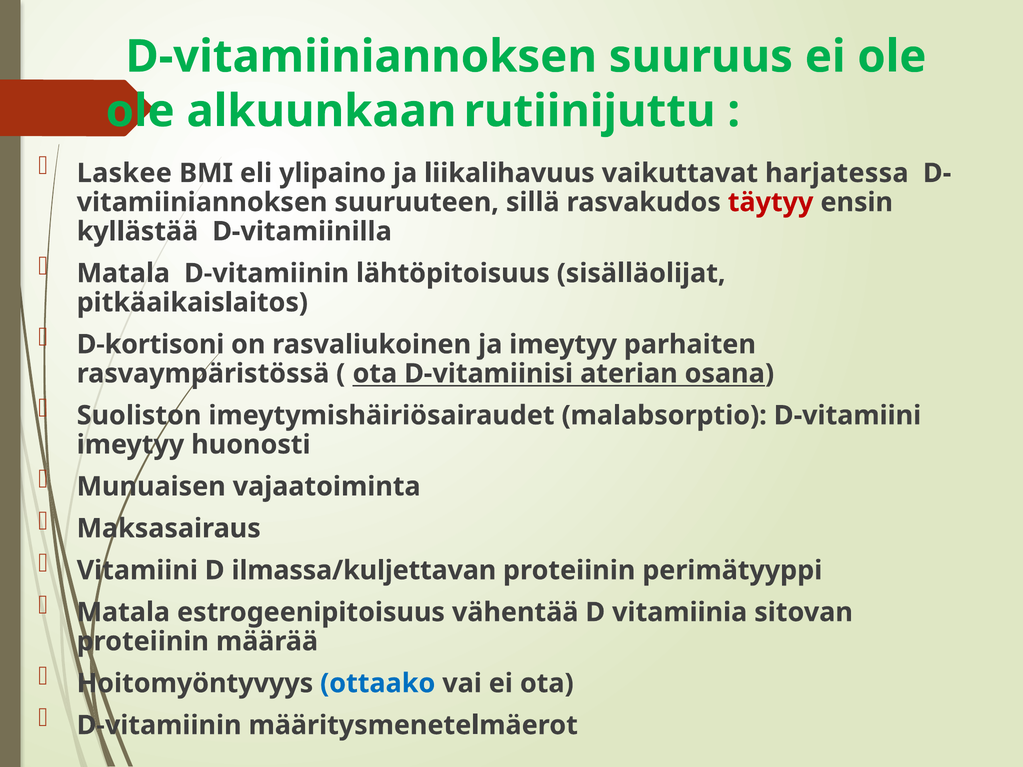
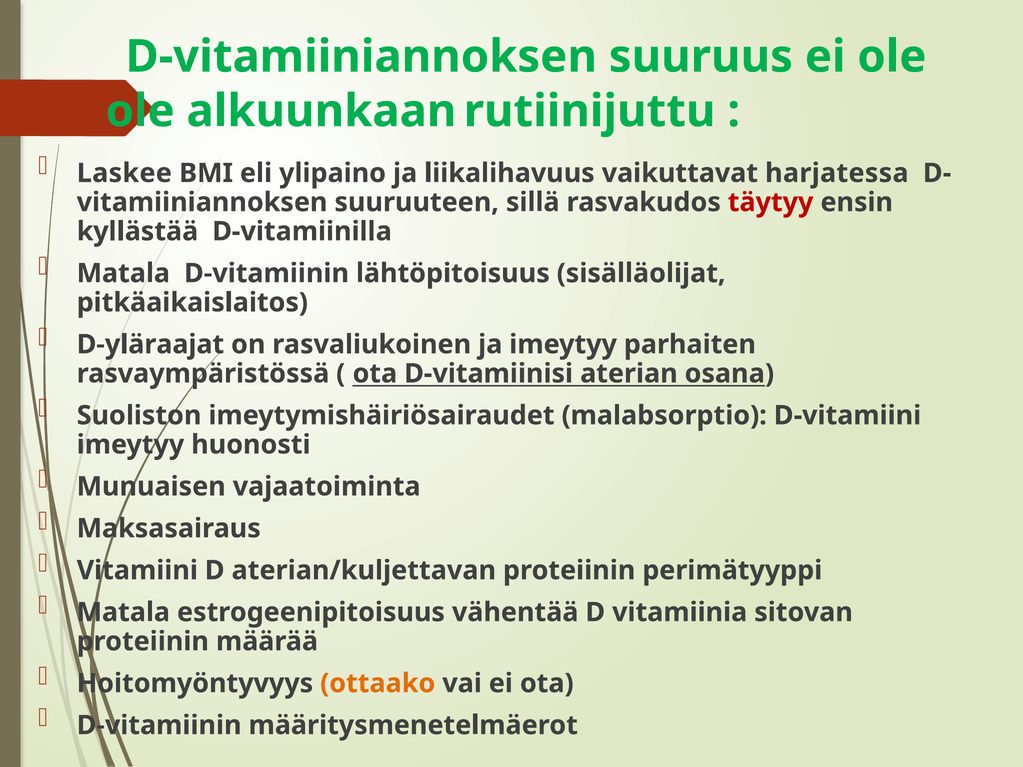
D-kortisoni: D-kortisoni -> D-yläraajat (150, 345)
ilmassa/kuljettavan: ilmassa/kuljettavan -> aterian/kuljettavan (364, 571)
ottaako colour: blue -> orange (378, 684)
